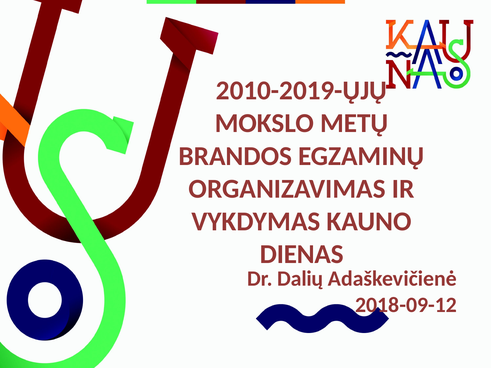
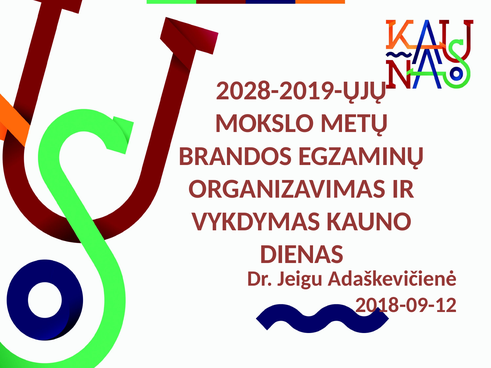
2010-2019-ŲJŲ: 2010-2019-ŲJŲ -> 2028-2019-ŲJŲ (302, 91)
Dalių: Dalių -> Jeigu (300, 279)
